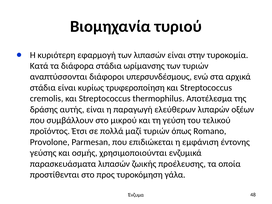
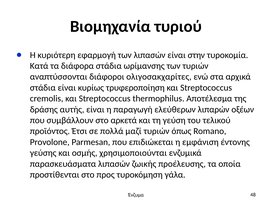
υπερσυνδέσμους: υπερσυνδέσμους -> ολιγοσακχαρίτες (159, 77)
μικρού: μικρού -> αρκετά (124, 120)
